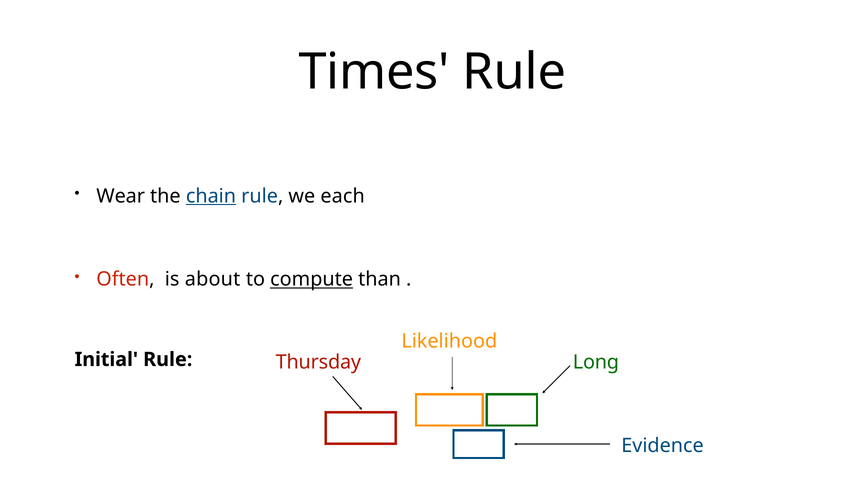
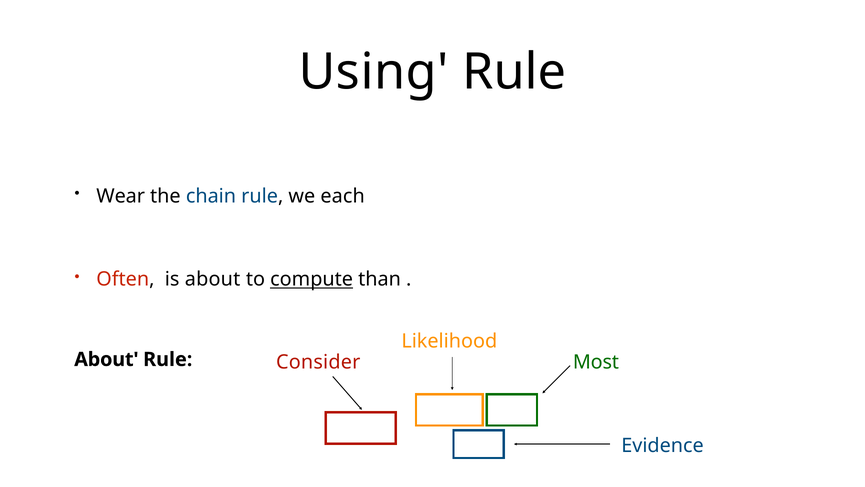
Times: Times -> Using (374, 72)
chain underline: present -> none (211, 196)
Initial: Initial -> About (106, 359)
Thursday: Thursday -> Consider (318, 362)
Long: Long -> Most (596, 362)
